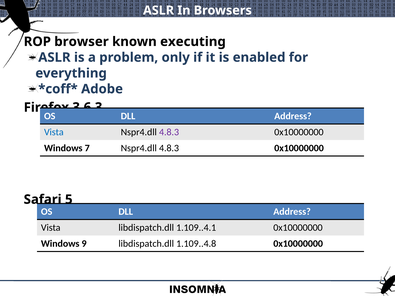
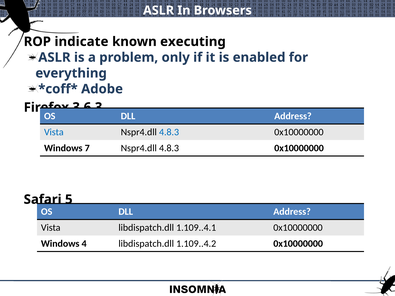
browser: browser -> indicate (81, 42)
4.8.3 colour: purple -> blue (169, 132)
9: 9 -> 4 (84, 244)
1.109..4.8: 1.109..4.8 -> 1.109..4.2 (196, 244)
